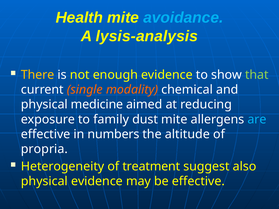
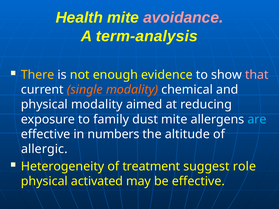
avoidance colour: light blue -> pink (183, 18)
lysis-analysis: lysis-analysis -> term-analysis (147, 36)
that colour: light green -> pink (257, 75)
physical medicine: medicine -> modality (97, 105)
propria: propria -> allergic (44, 149)
also: also -> role (245, 167)
physical evidence: evidence -> activated (97, 181)
